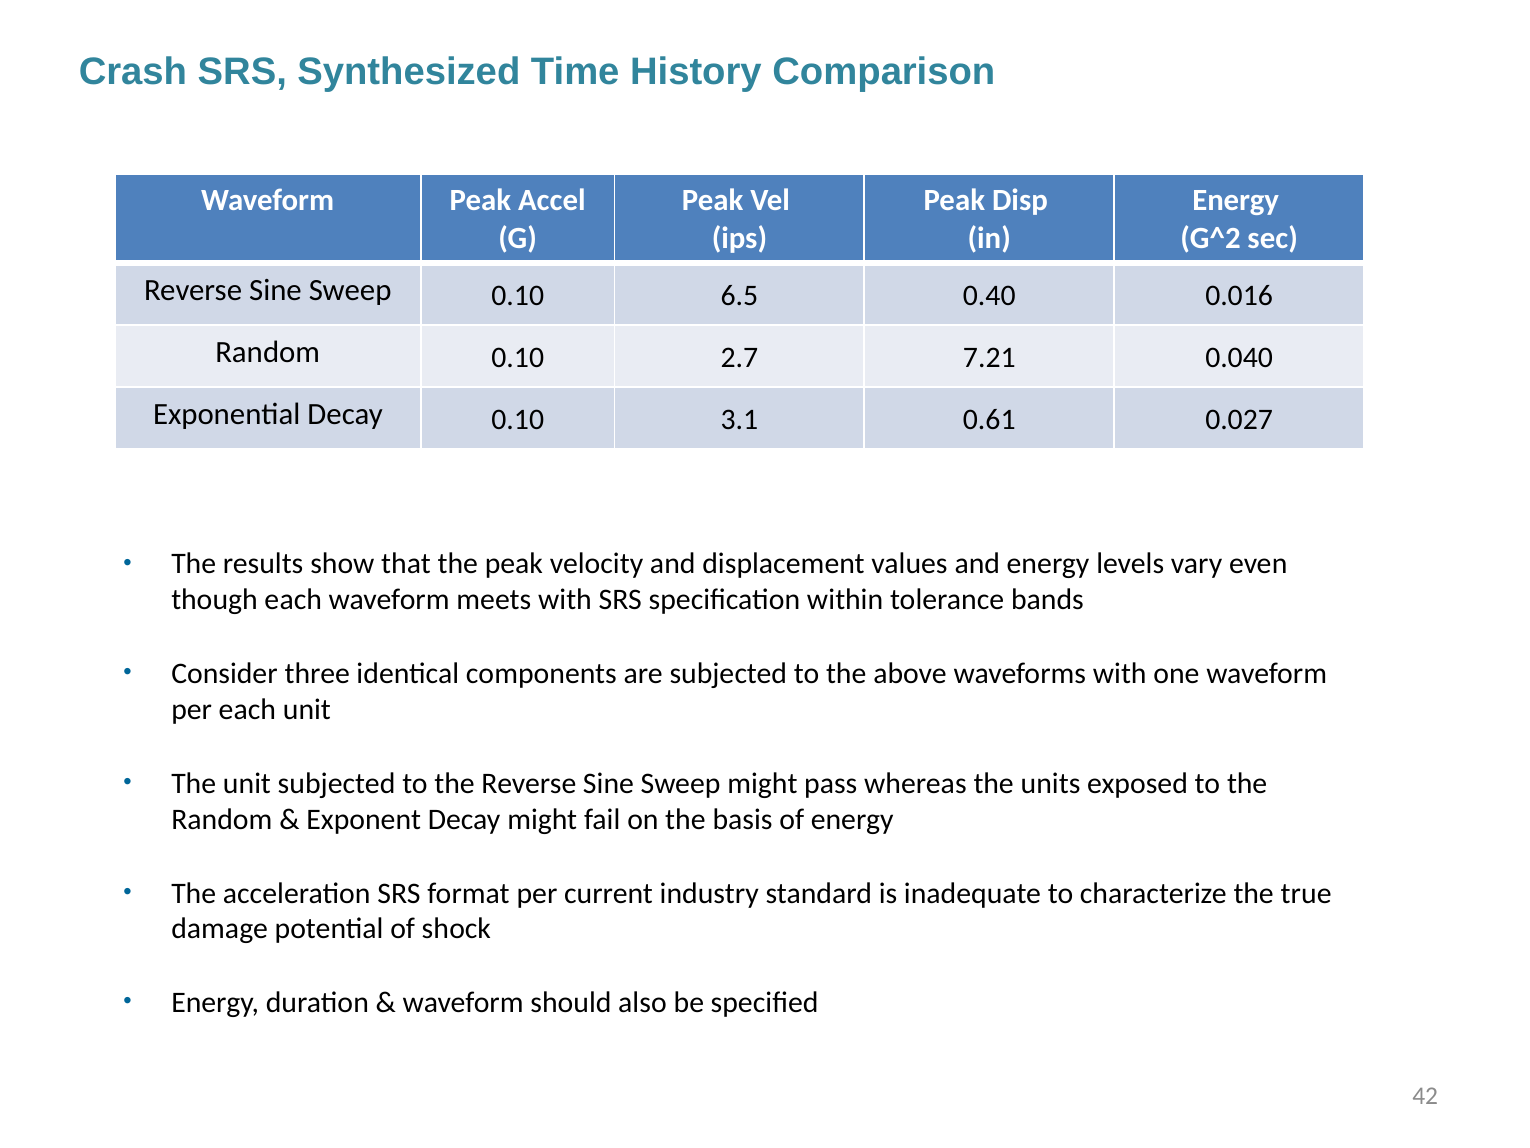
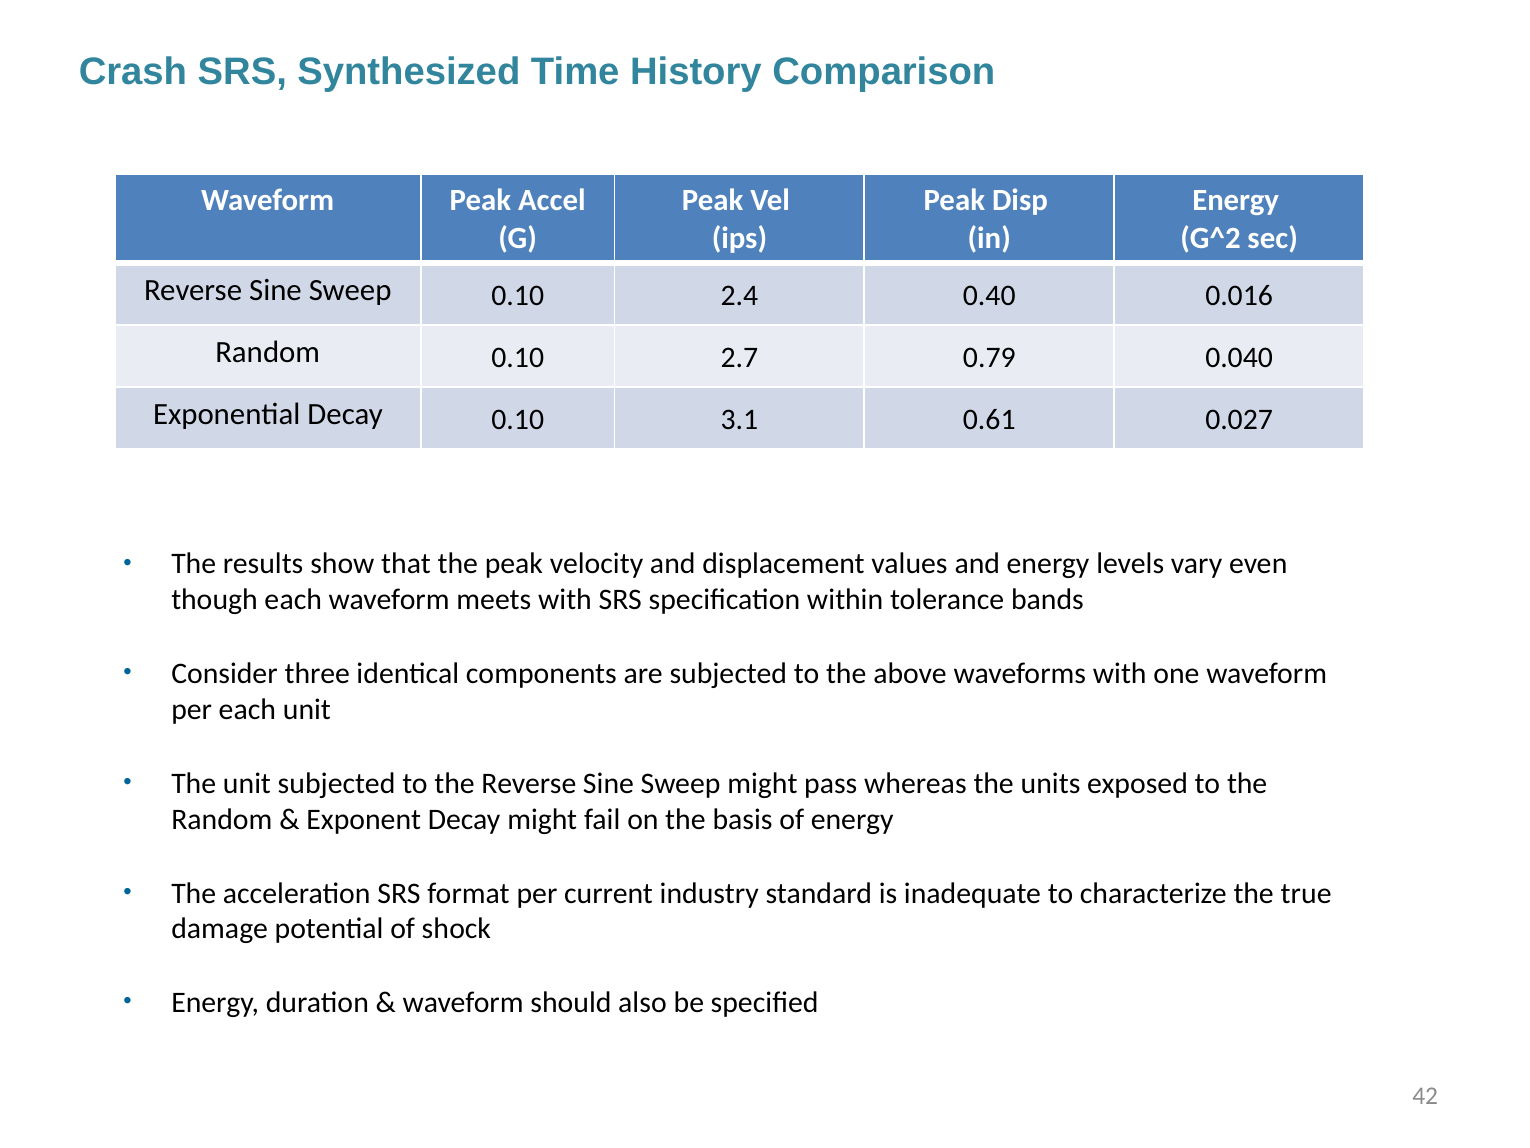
6.5: 6.5 -> 2.4 (739, 295)
7.21: 7.21 -> 0.79 (989, 357)
